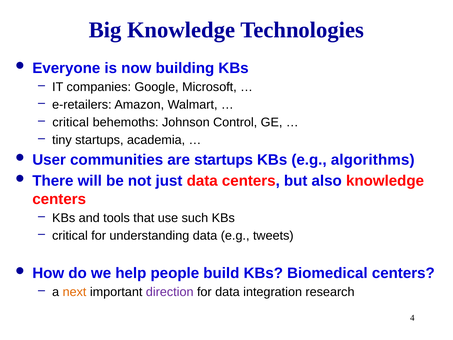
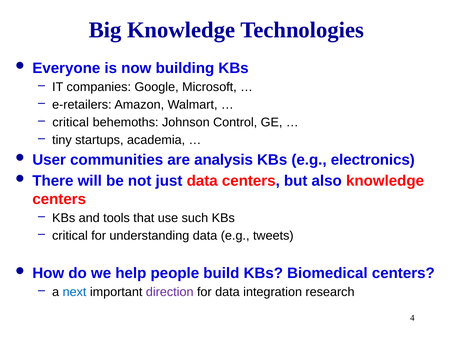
are startups: startups -> analysis (224, 160)
algorithms: algorithms -> electronics (373, 160)
next colour: orange -> blue (75, 292)
